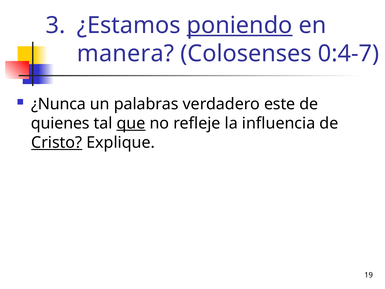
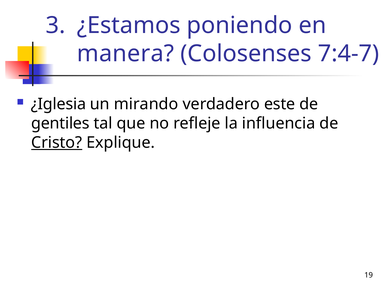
poniendo underline: present -> none (240, 25)
0:4-7: 0:4-7 -> 7:4-7 (348, 54)
¿Nunca: ¿Nunca -> ¿Iglesia (58, 104)
palabras: palabras -> mirando (146, 104)
quienes: quienes -> gentiles (60, 123)
que underline: present -> none (131, 123)
